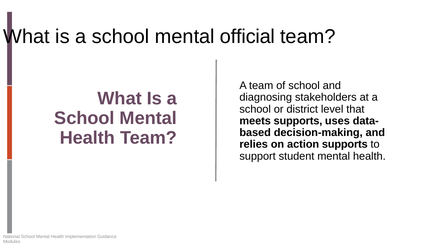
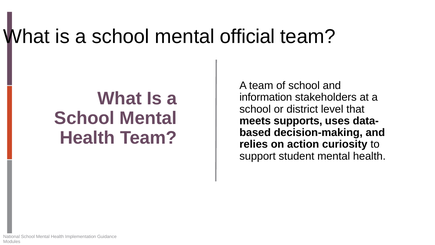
diagnosing: diagnosing -> information (266, 97)
action supports: supports -> curiosity (345, 144)
